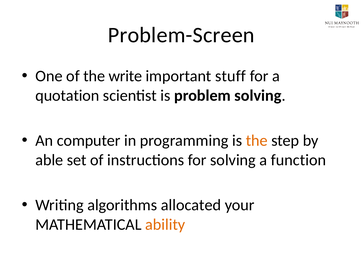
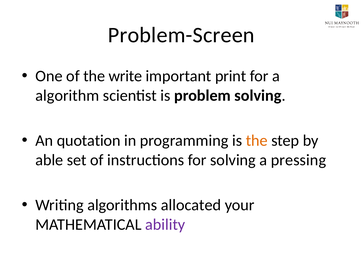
stuff: stuff -> print (231, 76)
quotation: quotation -> algorithm (67, 96)
computer: computer -> quotation (89, 141)
function: function -> pressing (298, 160)
ability colour: orange -> purple (165, 225)
